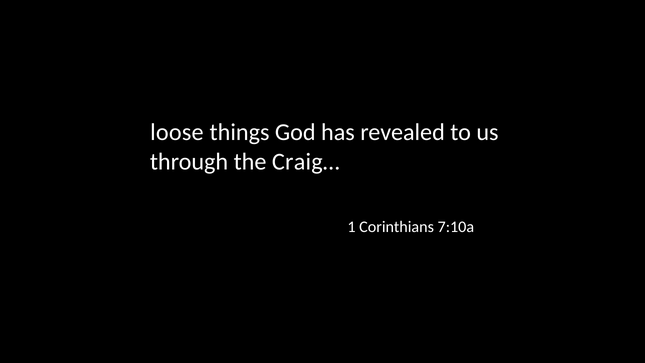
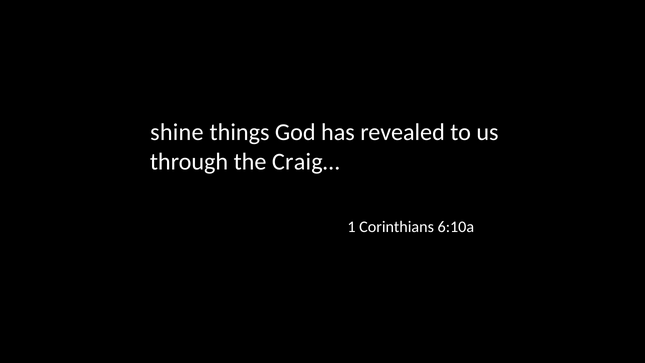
loose: loose -> shine (177, 132)
7:10a: 7:10a -> 6:10a (456, 227)
